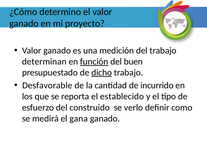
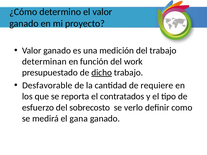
función underline: present -> none (94, 62)
buen: buen -> work (133, 62)
incurrido: incurrido -> requiere (157, 86)
establecido: establecido -> contratados (122, 97)
construido: construido -> sobrecosto (90, 108)
